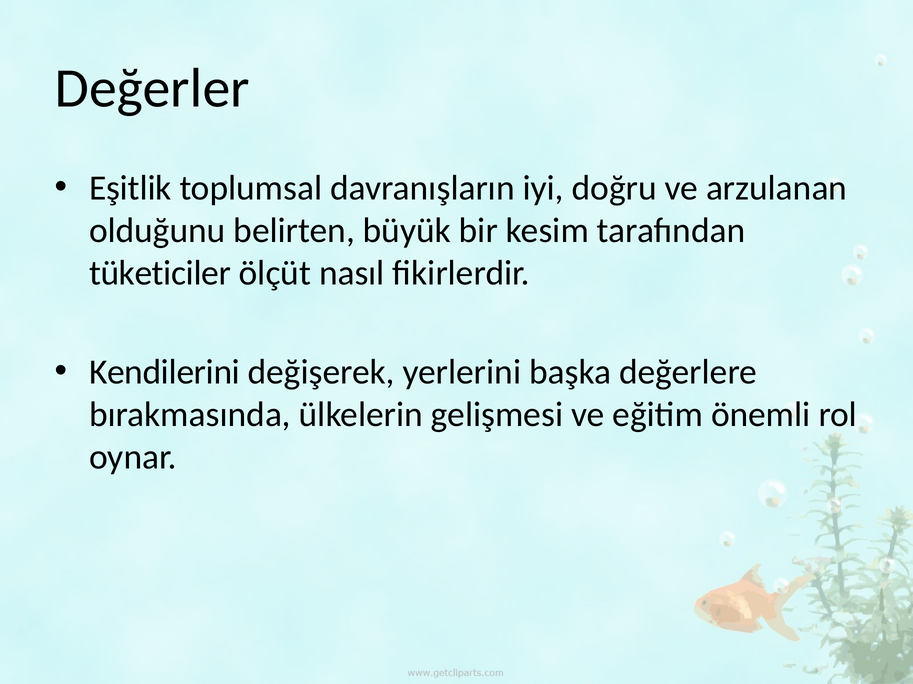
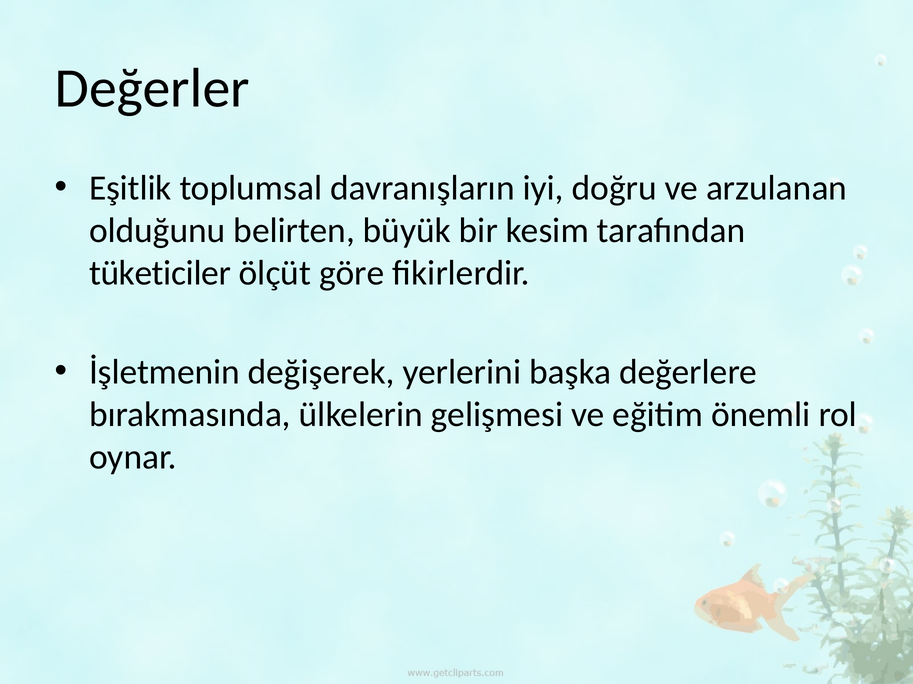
nasıl: nasıl -> göre (352, 273)
Kendilerini: Kendilerini -> İşletmenin (164, 372)
